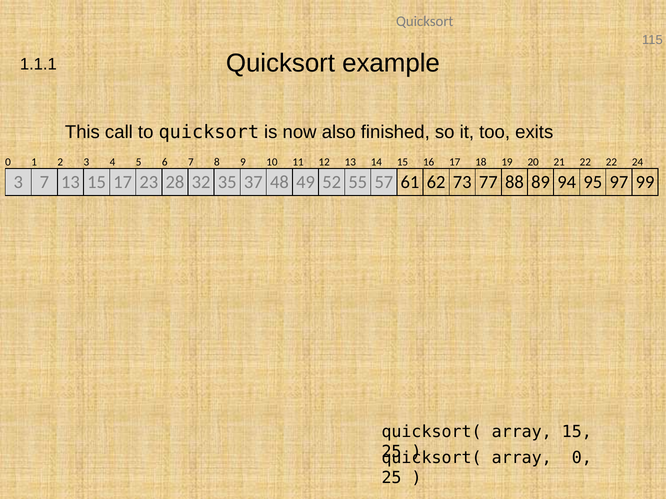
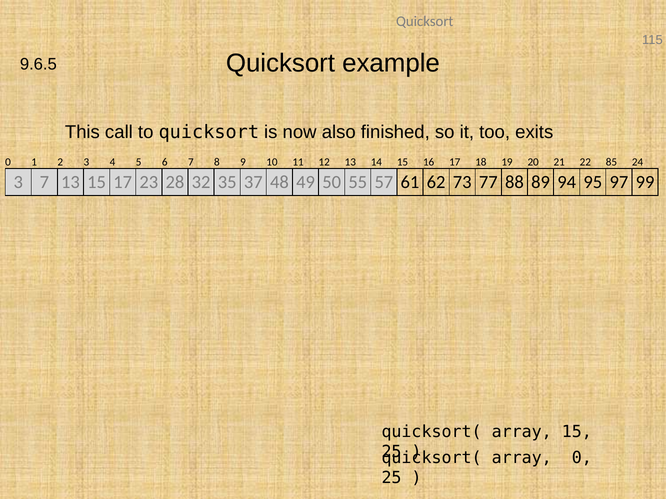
1.1.1: 1.1.1 -> 9.6.5 (38, 64)
22 22: 22 -> 85 (611, 162)
52: 52 -> 50 (332, 182)
